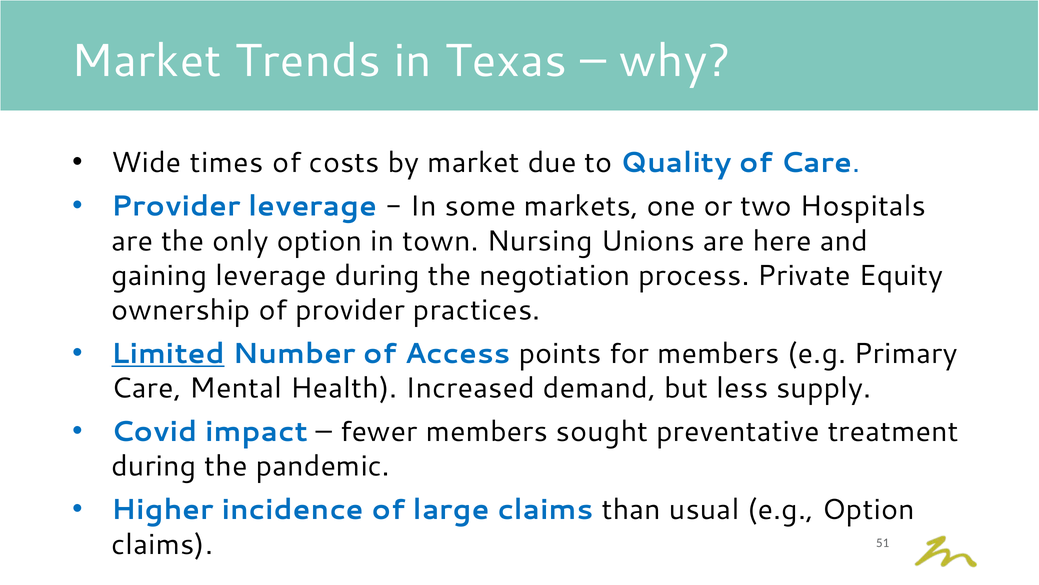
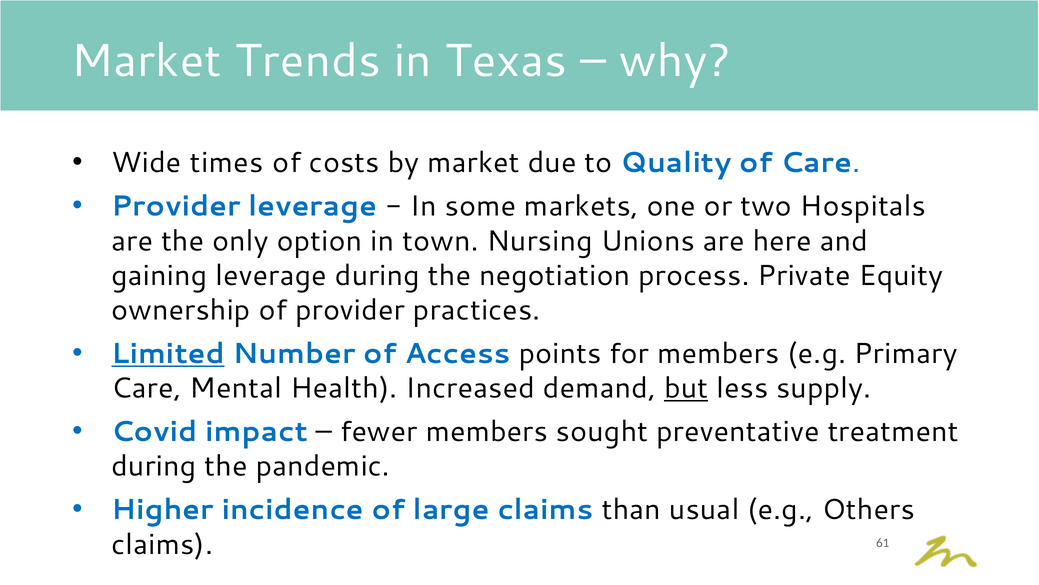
but underline: none -> present (686, 388)
e.g Option: Option -> Others (868, 509)
51: 51 -> 61 (883, 542)
